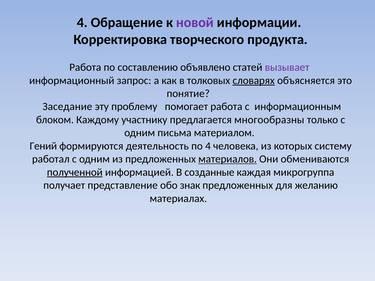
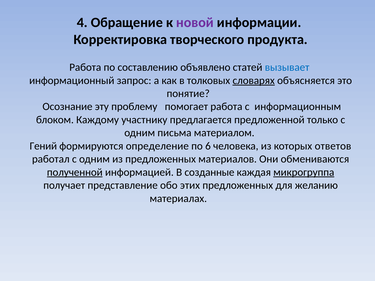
вызывает colour: purple -> blue (287, 67)
Заседание: Заседание -> Осознание (67, 107)
многообразны: многообразны -> предложенной (269, 120)
деятельность: деятельность -> определение (157, 146)
по 4: 4 -> 6 (208, 146)
систему: систему -> ответов (333, 146)
материалов underline: present -> none (228, 159)
микрогруппа underline: none -> present (304, 172)
знак: знак -> этих (190, 185)
